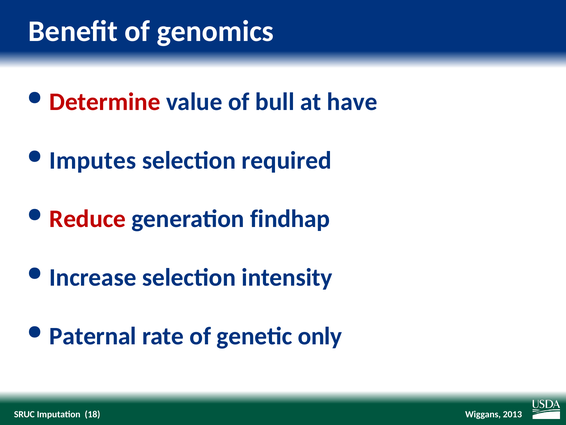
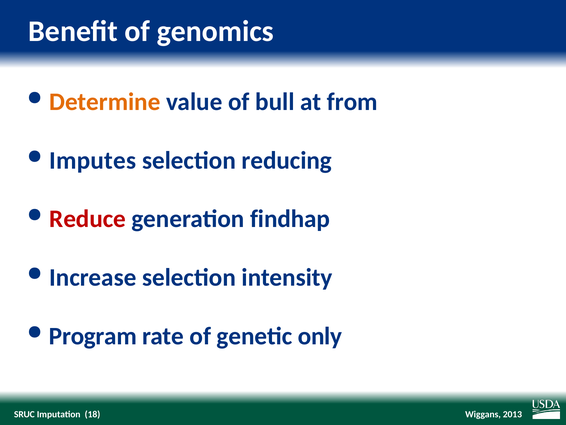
Determine colour: red -> orange (105, 102)
have: have -> from (352, 102)
required: required -> reducing (287, 160)
Paternal: Paternal -> Program (93, 336)
